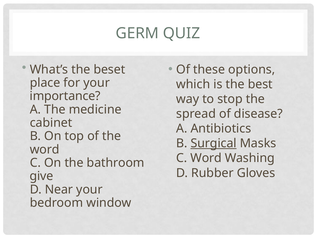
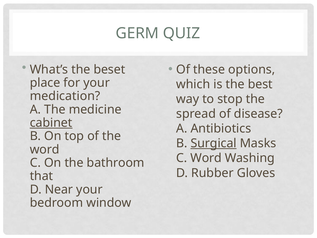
importance: importance -> medication (65, 96)
cabinet underline: none -> present (51, 123)
give: give -> that (41, 176)
